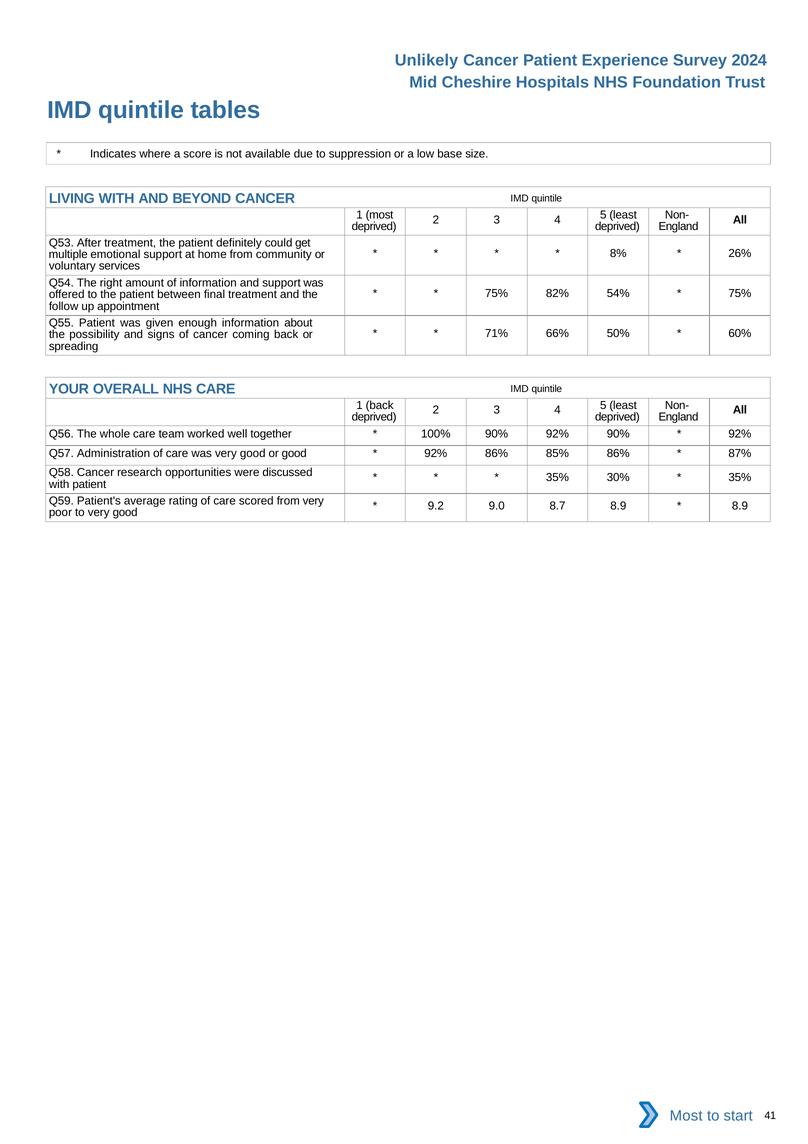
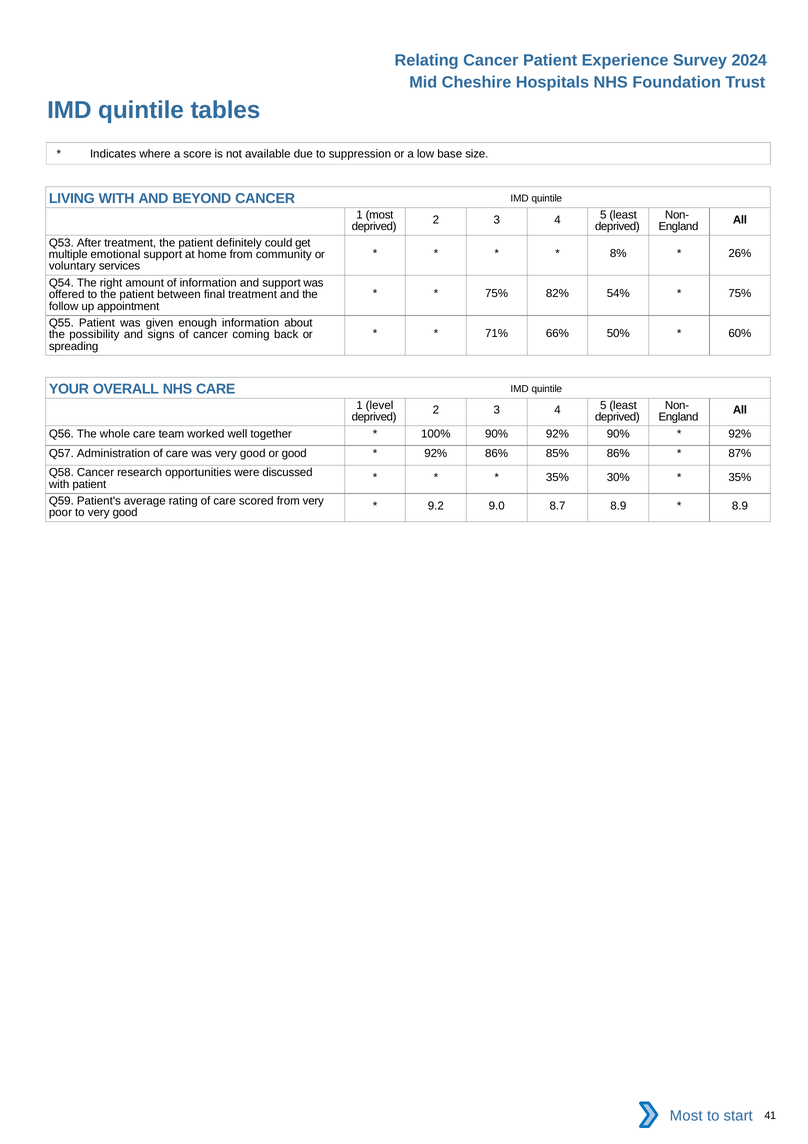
Unlikely: Unlikely -> Relating (427, 60)
1 back: back -> level (380, 405)
